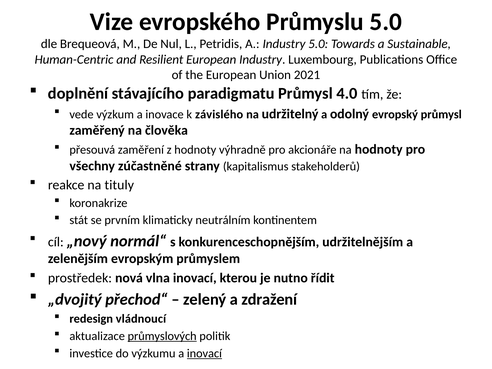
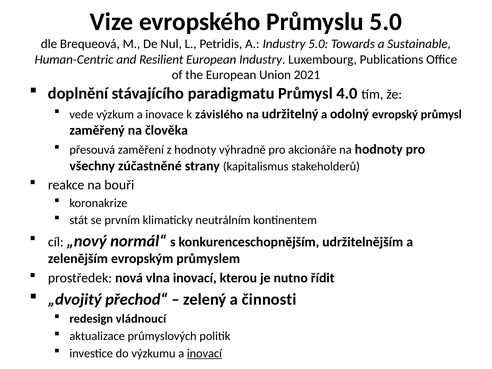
tituly: tituly -> bouři (119, 185)
zdražení: zdražení -> činnosti (269, 299)
průmyslových underline: present -> none (162, 336)
